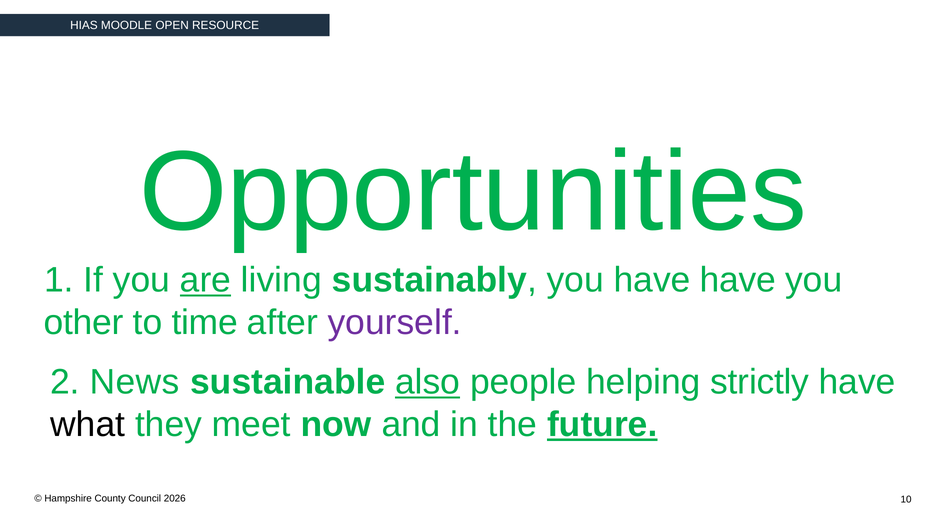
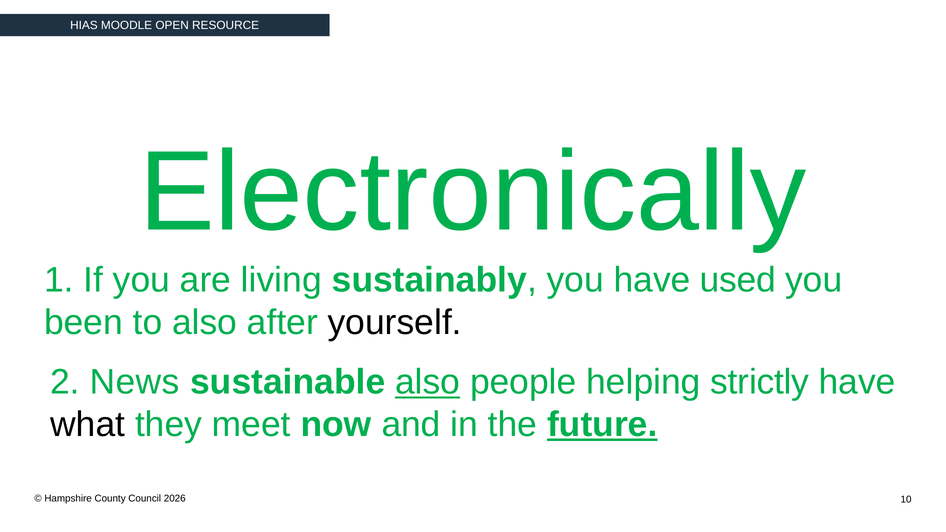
Opportunities: Opportunities -> Electronically (473, 192)
are underline: present -> none (206, 280)
have have: have -> used (738, 280)
other: other -> been (83, 323)
to time: time -> also (205, 323)
yourself colour: purple -> black (395, 323)
